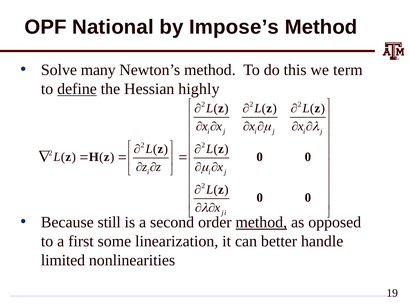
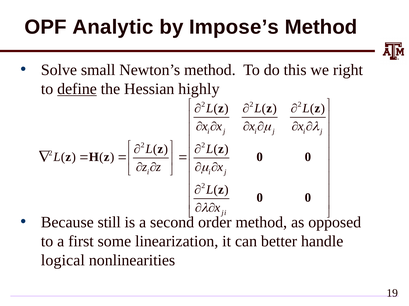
National: National -> Analytic (113, 27)
many: many -> small (98, 70)
term: term -> right (348, 70)
method underline: present -> none (261, 223)
limited: limited -> logical (63, 261)
